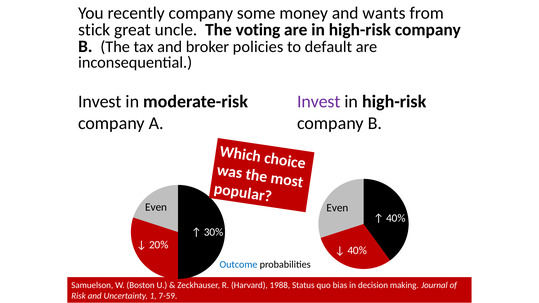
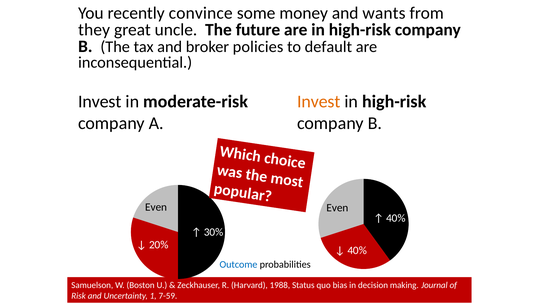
recently company: company -> convince (201, 13)
stick: stick -> they (94, 30)
voting: voting -> future (258, 30)
Invest colour: purple -> orange (319, 102)
